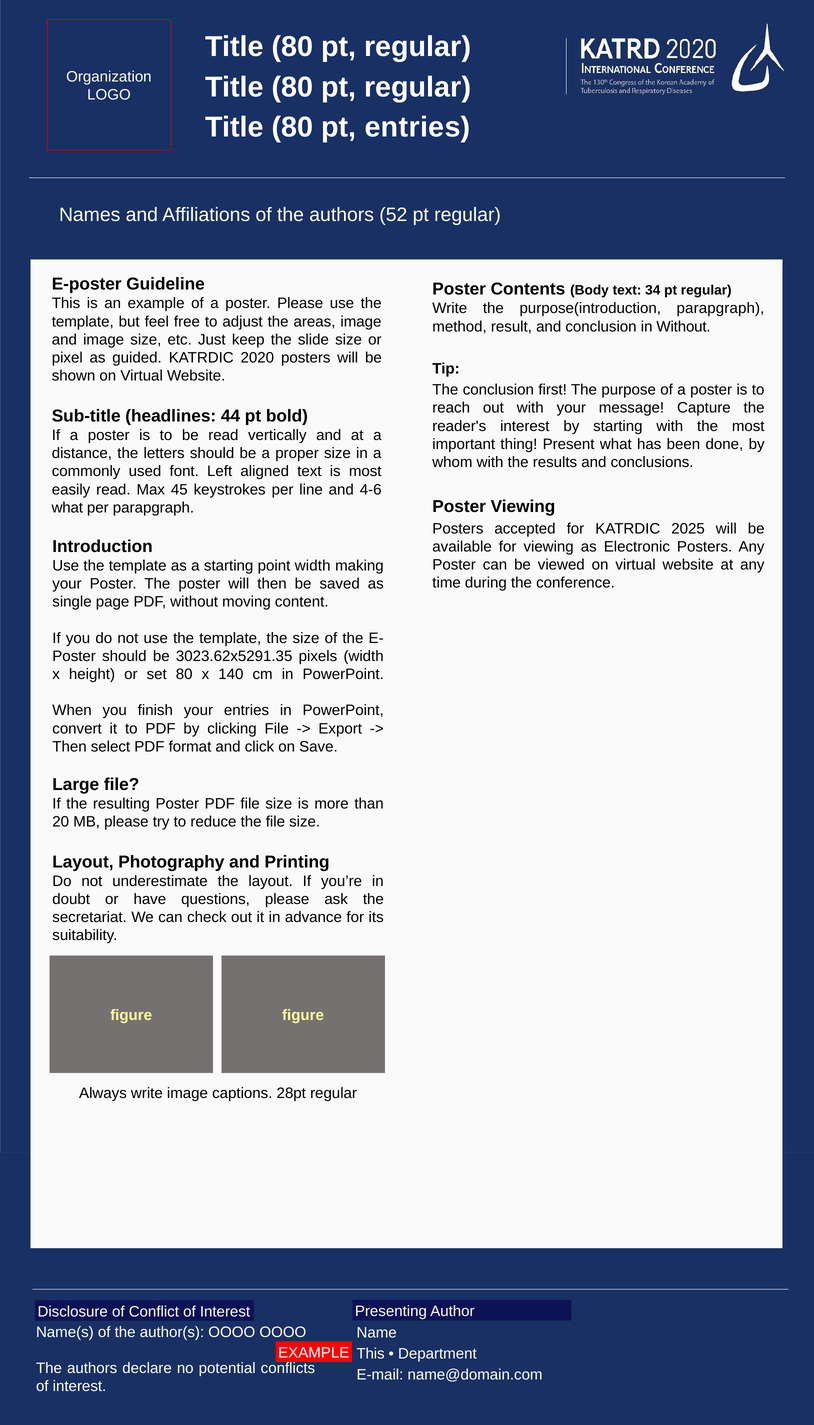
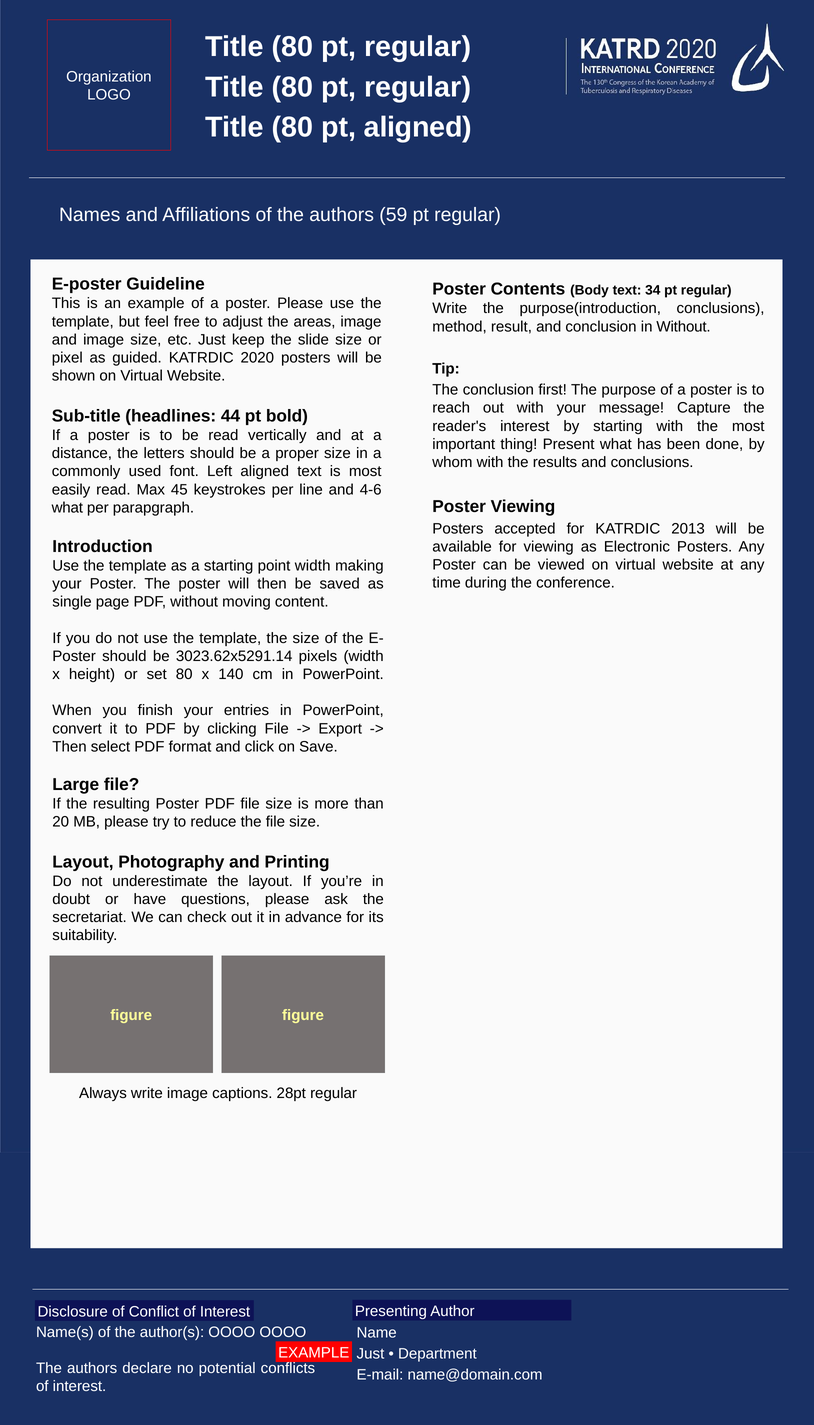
pt entries: entries -> aligned (418, 127)
52: 52 -> 59 (393, 215)
purpose(introduction parapgraph: parapgraph -> conclusions (721, 308)
2025: 2025 -> 2013 (688, 528)
3023.62x5291.35: 3023.62x5291.35 -> 3023.62x5291.14 (234, 656)
This: This -> Just (370, 1353)
